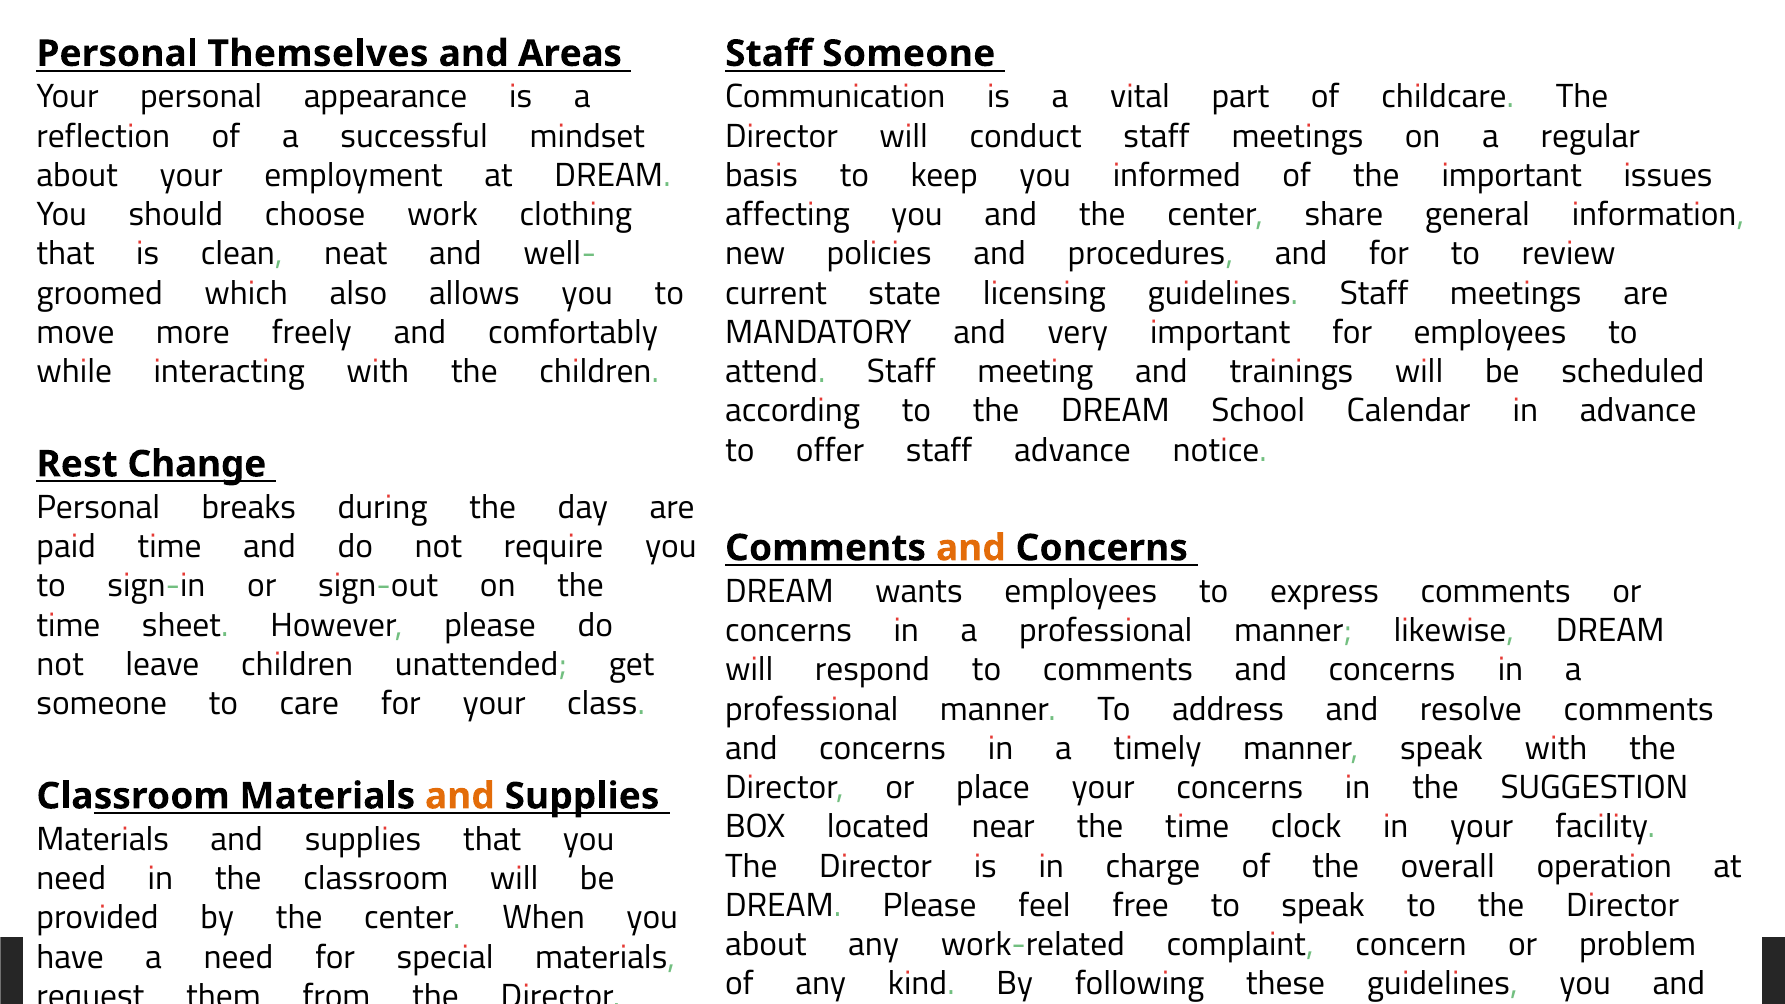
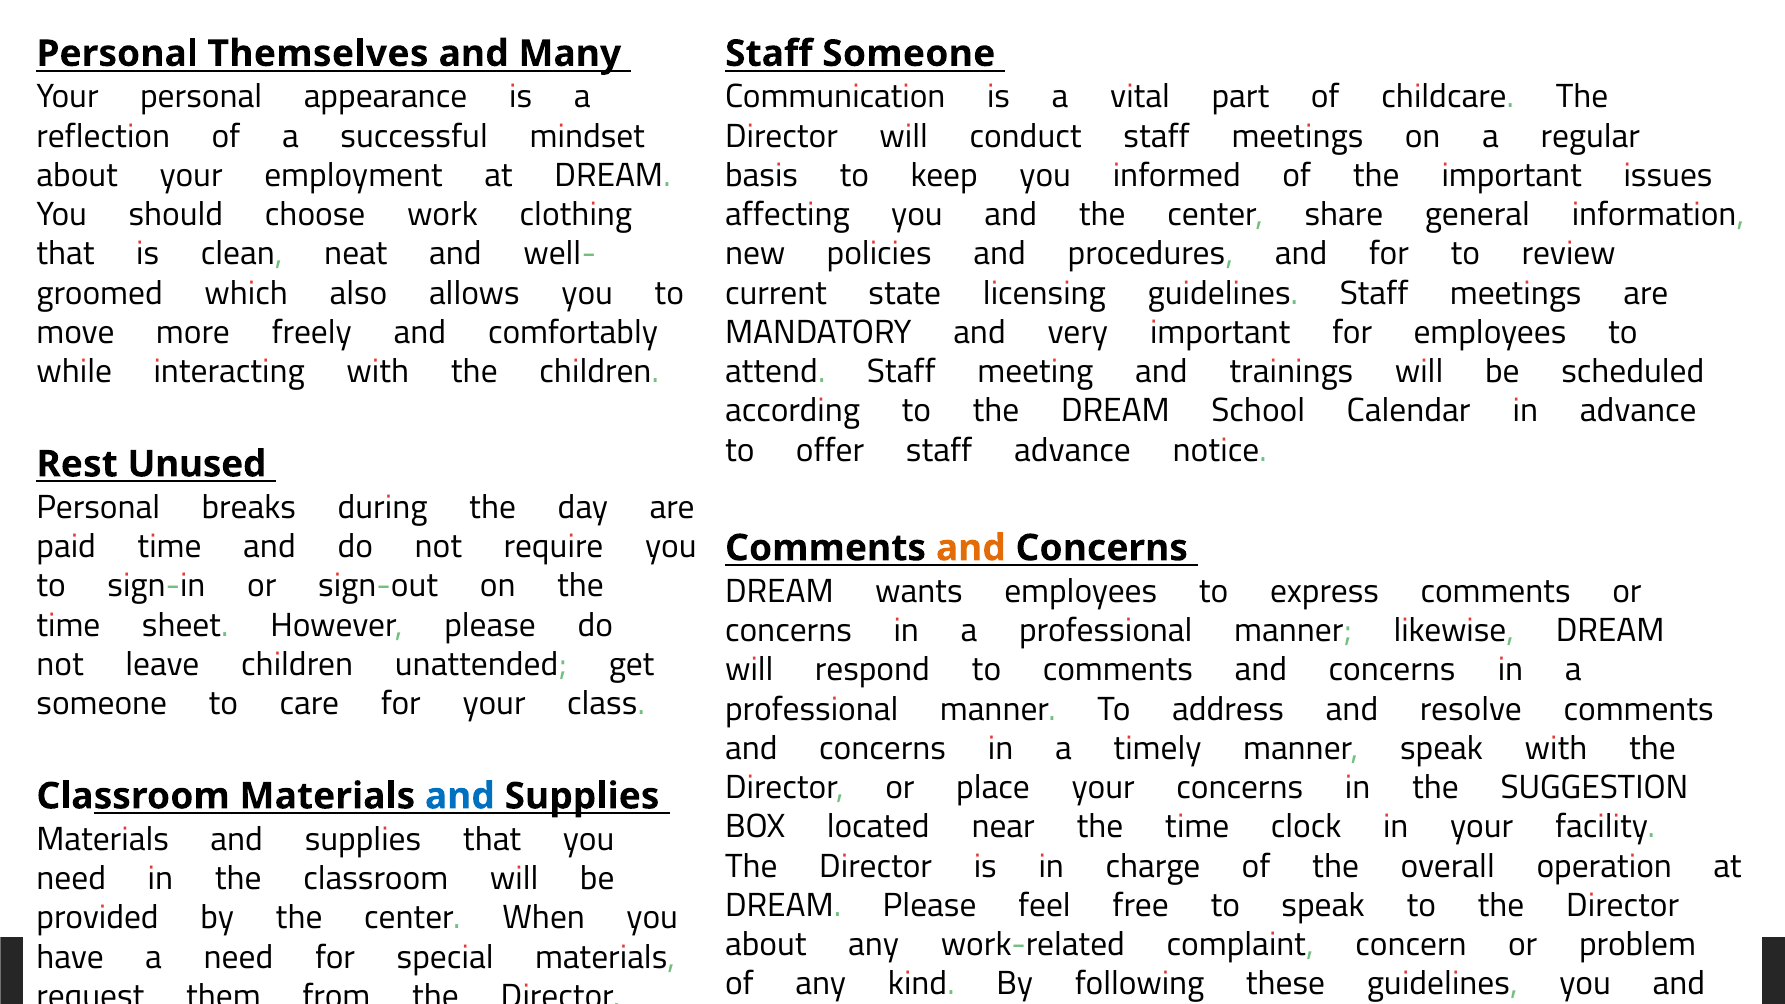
Areas: Areas -> Many (570, 54)
Change: Change -> Unused (197, 464)
and colour: orange -> blue (460, 796)
